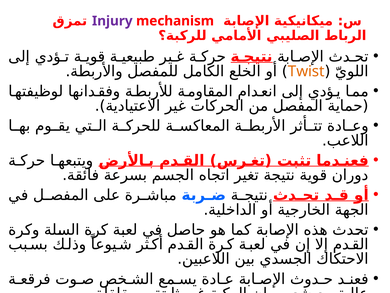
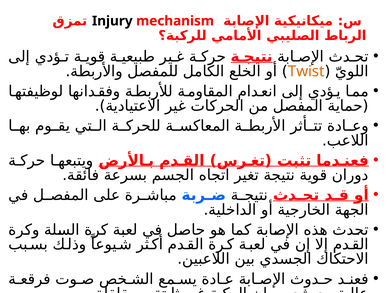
Injury colour: purple -> black (112, 21)
